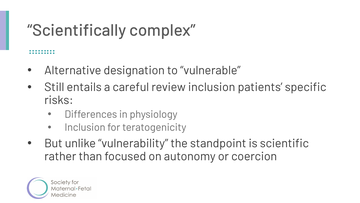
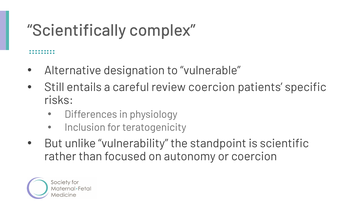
review inclusion: inclusion -> coercion (212, 87)
